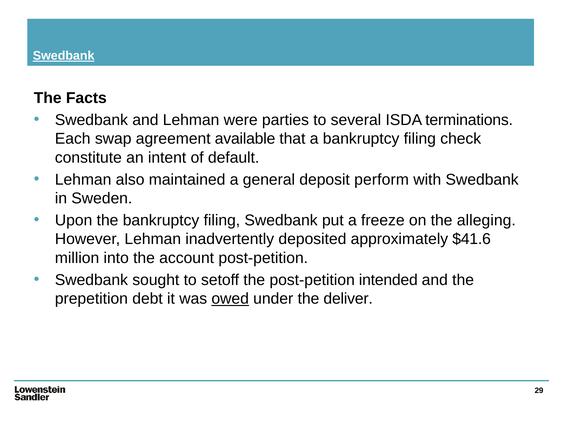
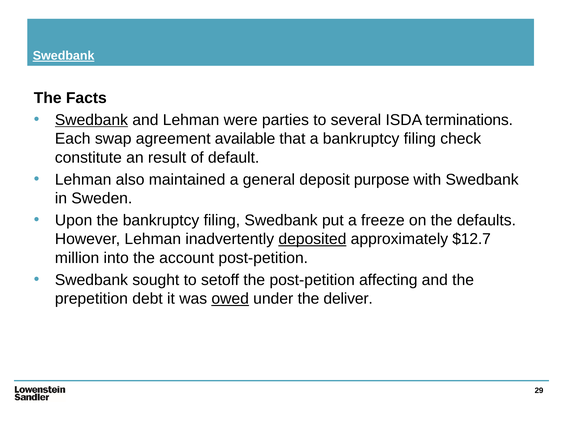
Swedbank underline: none -> present (91, 120)
intent: intent -> result (167, 157)
perform: perform -> purpose (382, 179)
alleging: alleging -> defaults (486, 220)
deposited underline: none -> present (312, 239)
$41.6: $41.6 -> $12.7 (472, 239)
intended: intended -> affecting (388, 279)
